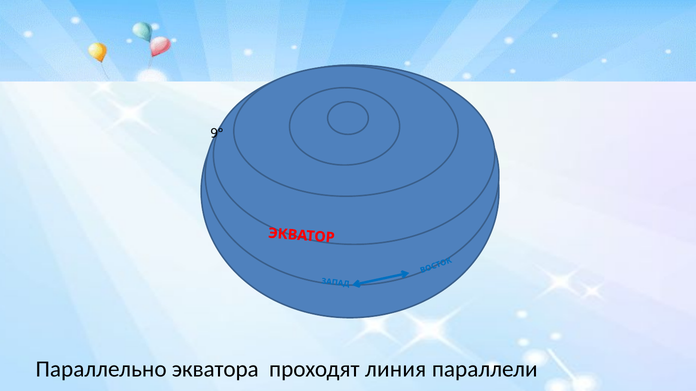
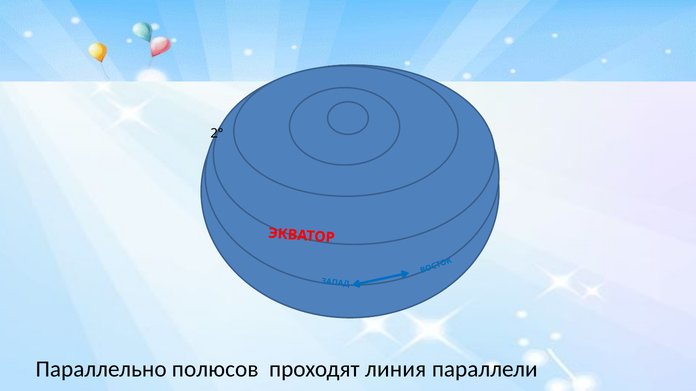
9°: 9° -> 2° (217, 134)
экватора: экватора -> полюсов (215, 369)
